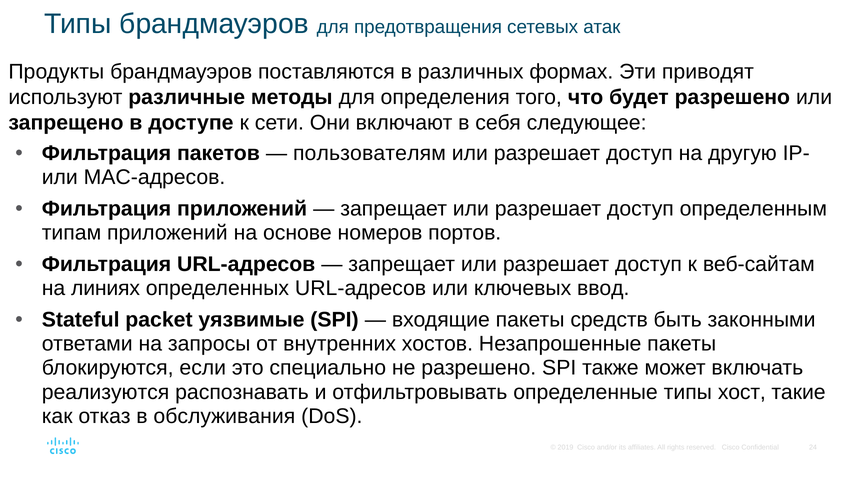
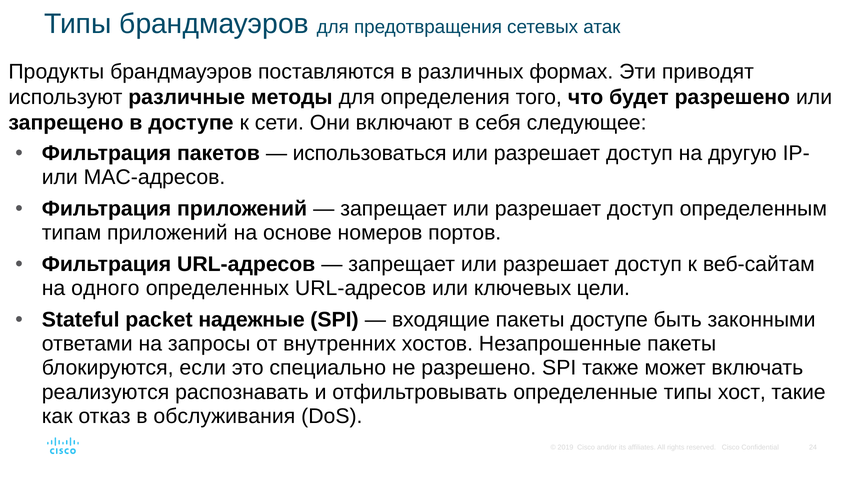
пользователям: пользователям -> использоваться (370, 153)
линиях: линиях -> одного (105, 289)
ввод: ввод -> цели (603, 289)
уязвимые: уязвимые -> надежные (252, 320)
пакеты средств: средств -> доступе (609, 320)
